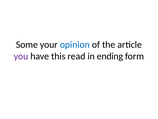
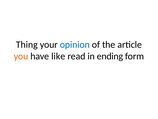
Some: Some -> Thing (27, 44)
you colour: purple -> orange (21, 56)
this: this -> like (58, 56)
